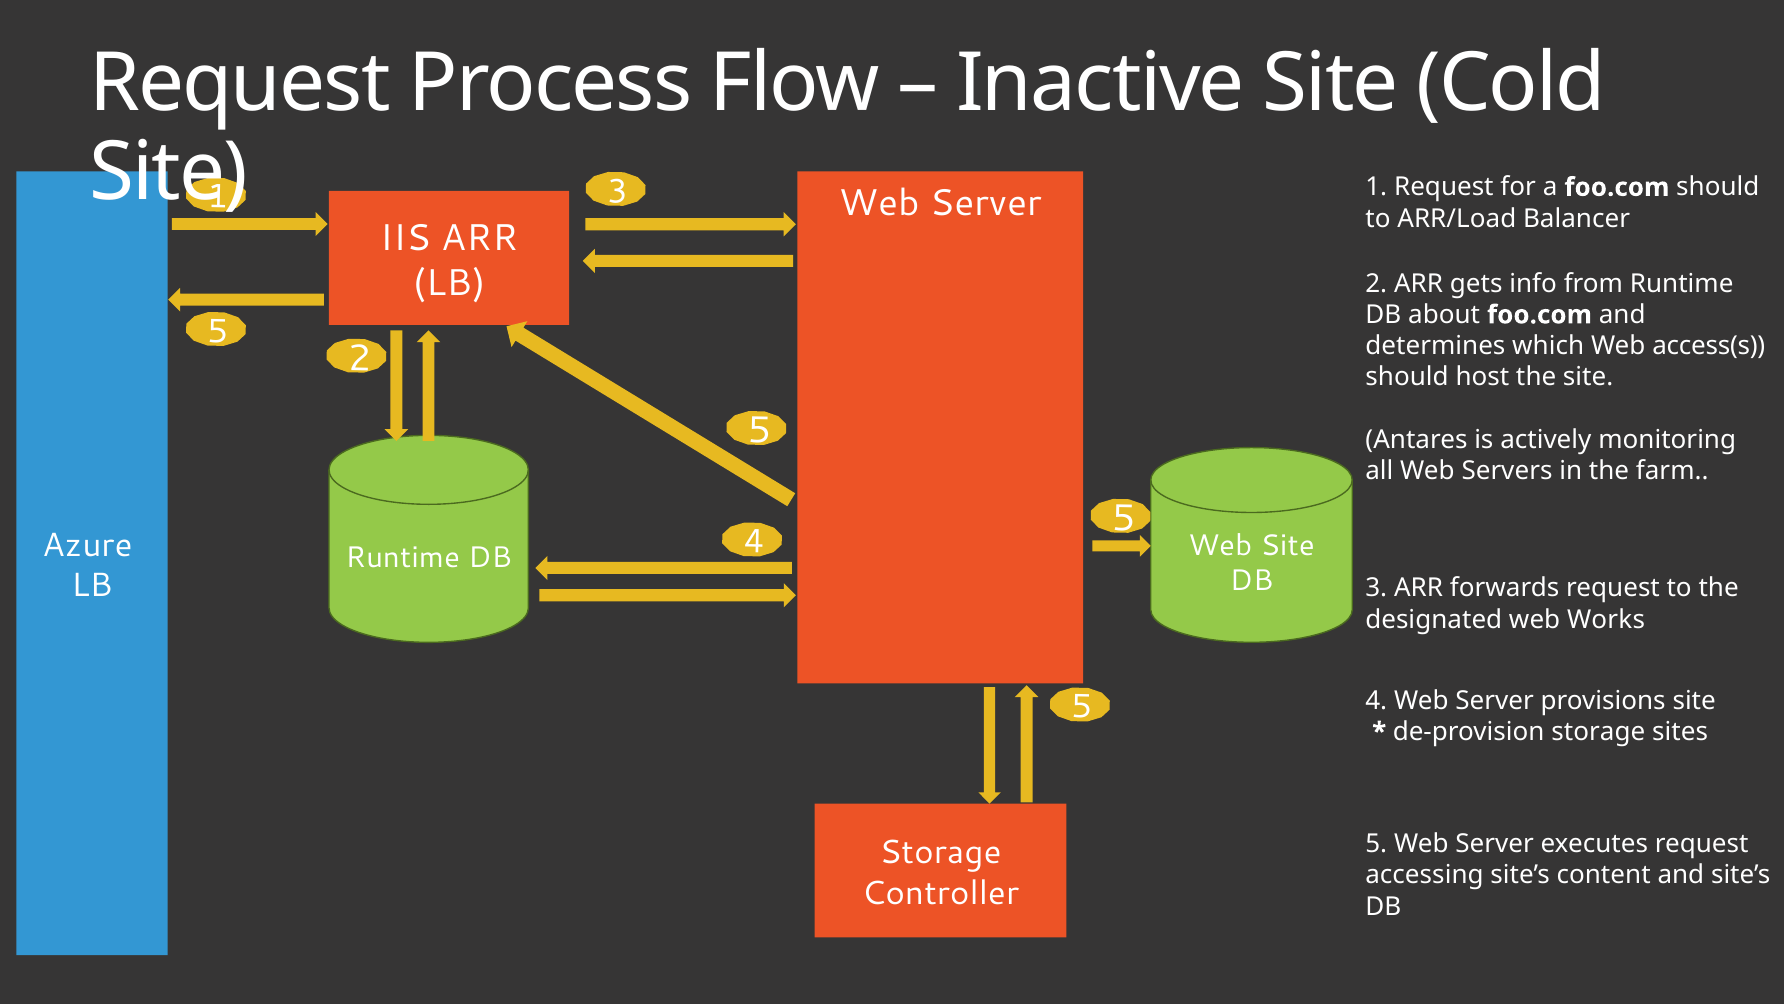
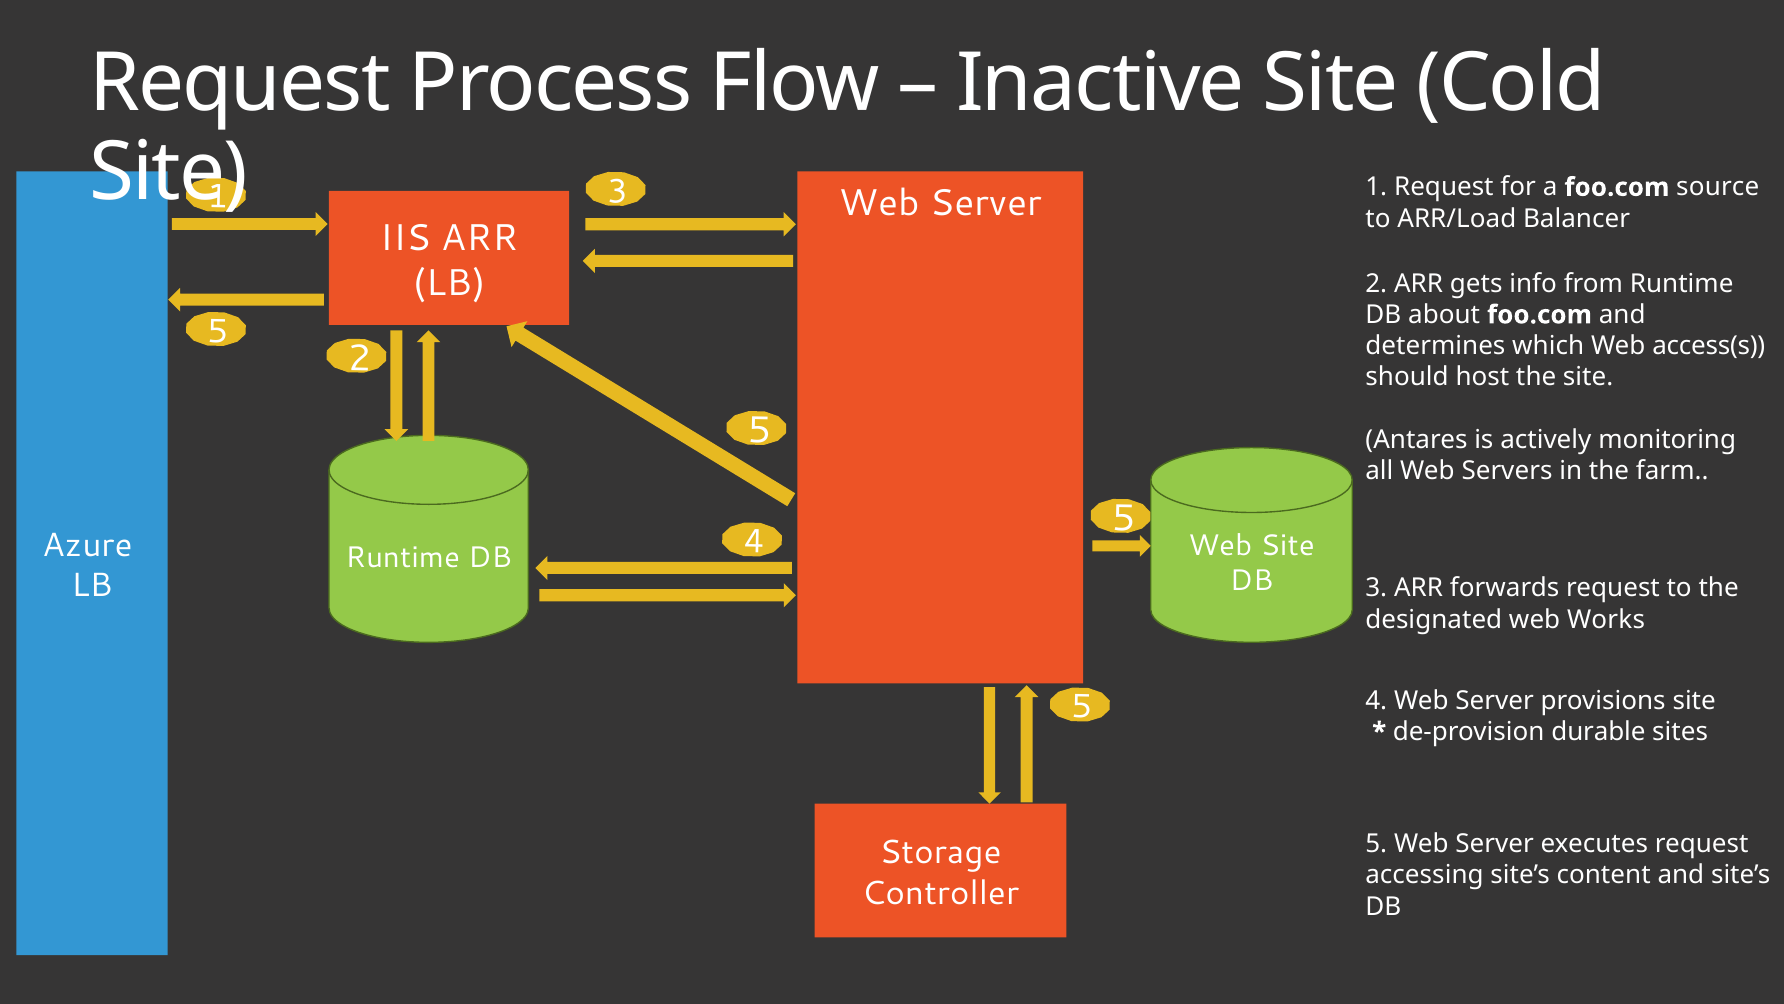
foo.com should: should -> source (1718, 187)
de-provision storage: storage -> durable (1598, 732)
